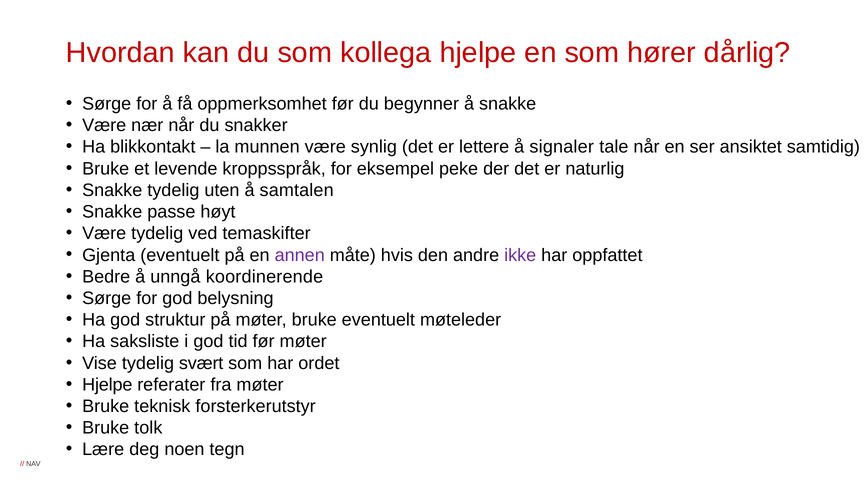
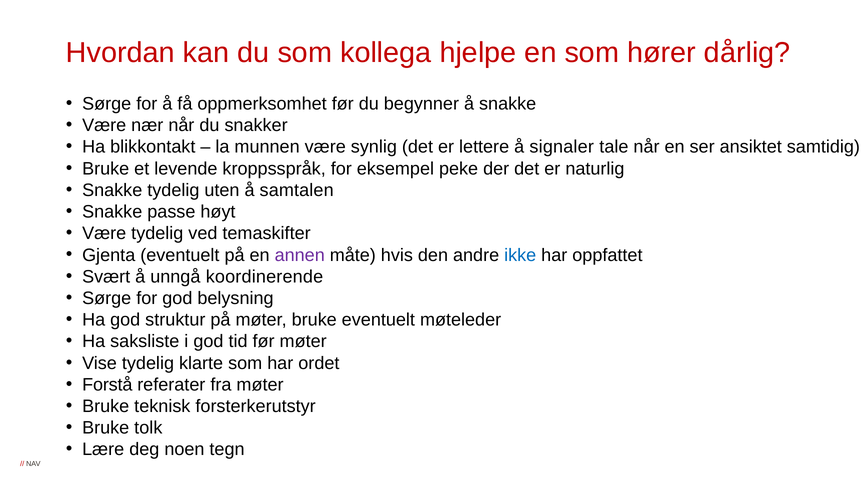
ikke colour: purple -> blue (520, 255)
Bedre: Bedre -> Svært (106, 277)
svært: svært -> klarte (201, 364)
Hjelpe: Hjelpe -> Forstå (107, 385)
